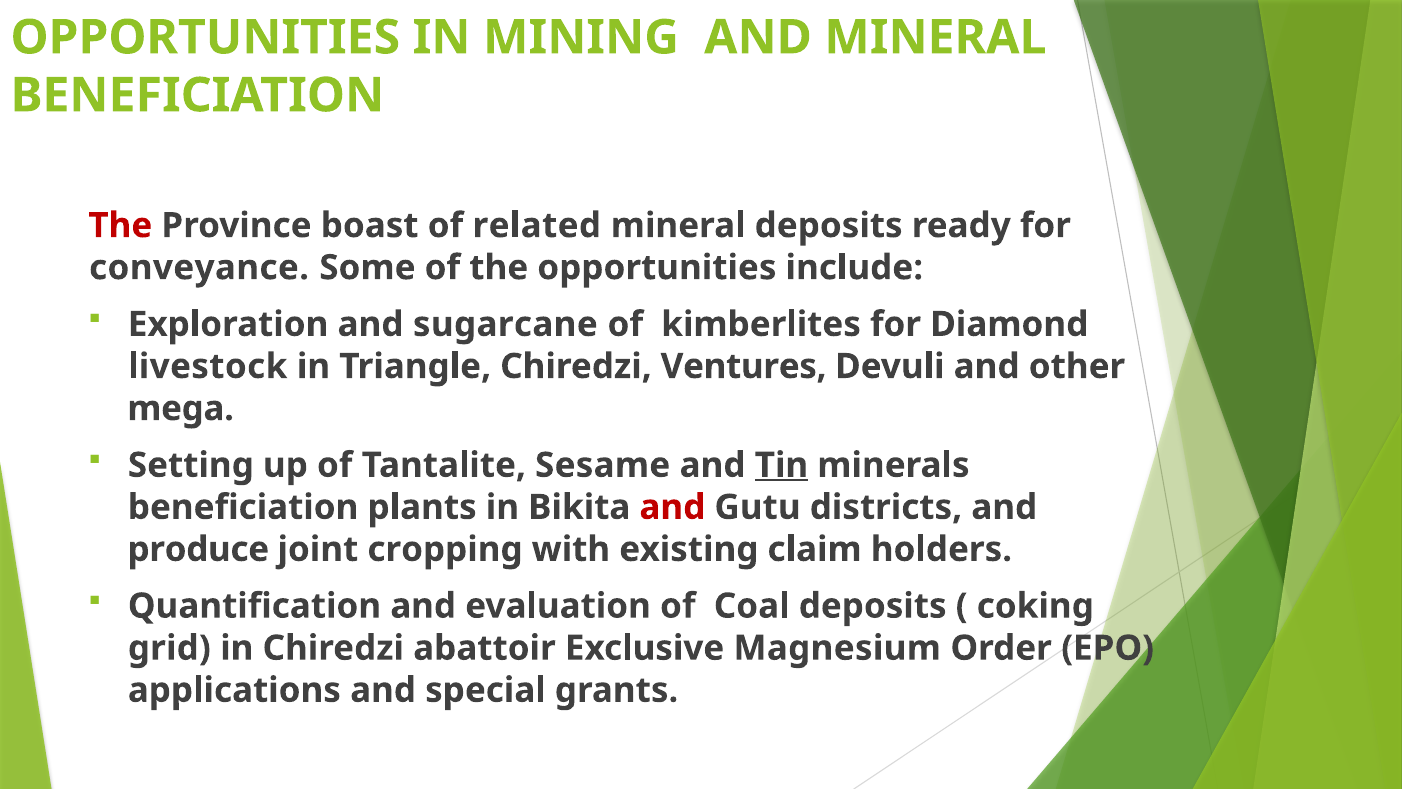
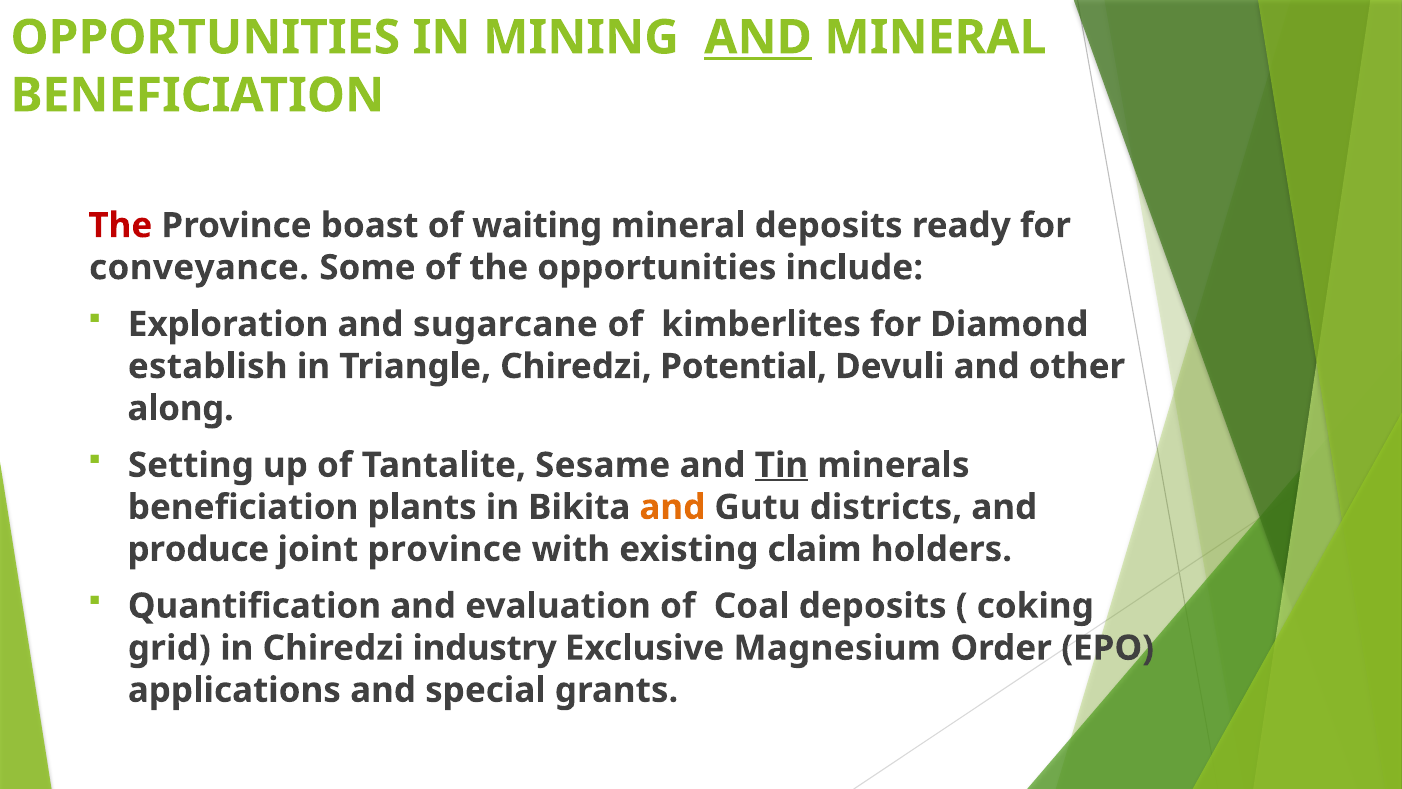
AND underline: none -> present (758, 38)
related: related -> waiting (537, 225)
livestock: livestock -> establish (208, 366)
Ventures: Ventures -> Potential (744, 366)
mega: mega -> along (181, 408)
and colour: red -> orange (672, 507)
joint cropping: cropping -> province (445, 549)
abattoir: abattoir -> industry (485, 648)
